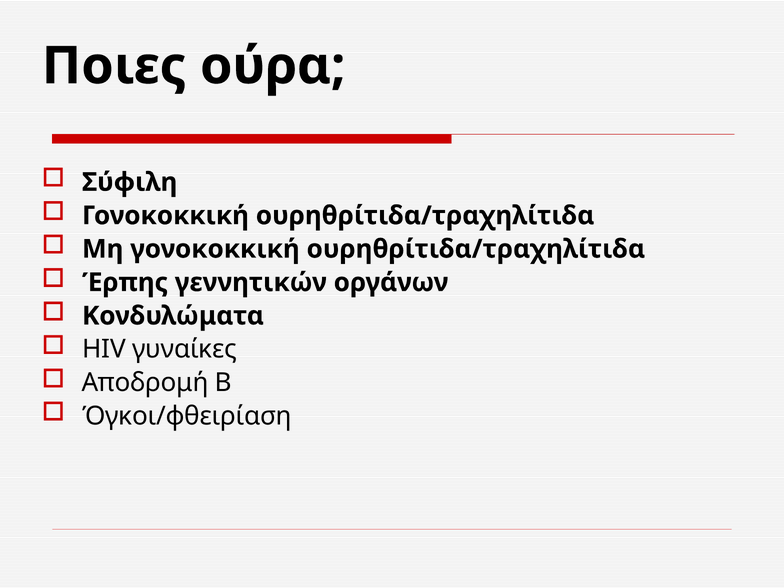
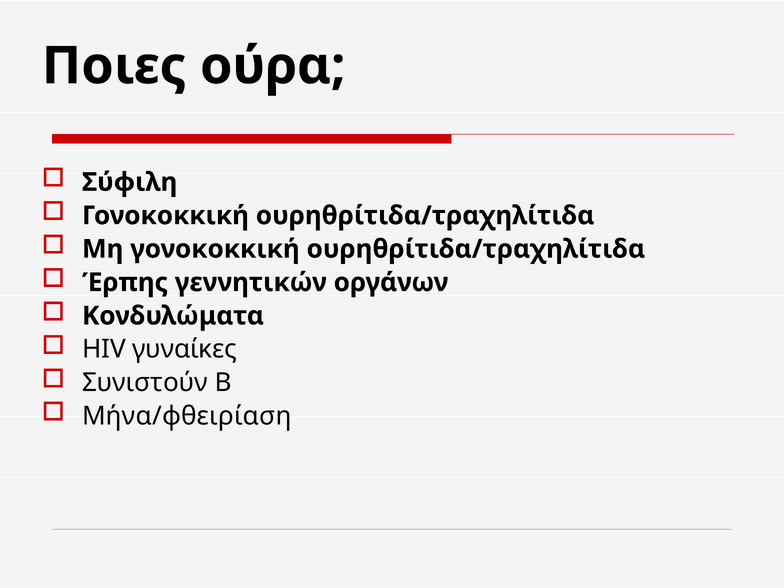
Αποδρομή: Αποδρομή -> Συνιστούν (145, 383)
Όγκοι/φθειρίαση: Όγκοι/φθειρίαση -> Μήνα/φθειρίαση (187, 416)
